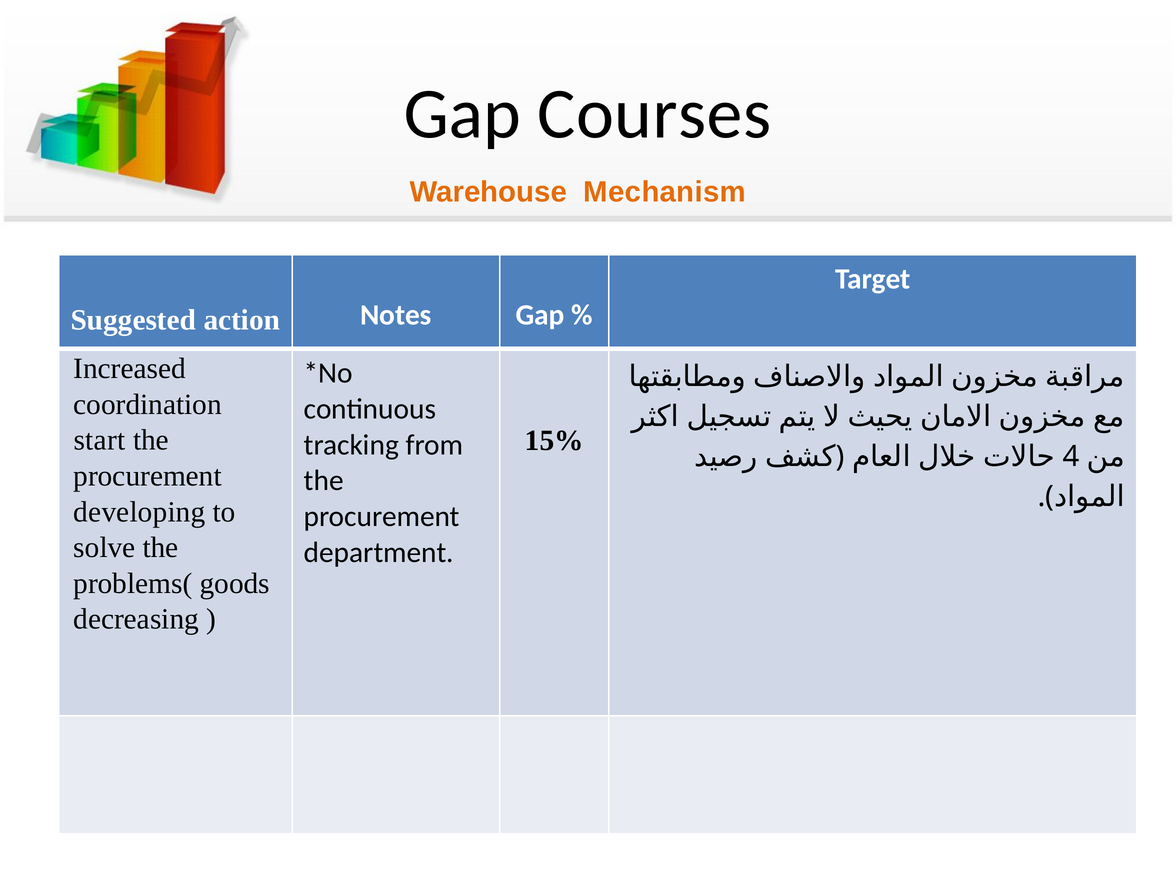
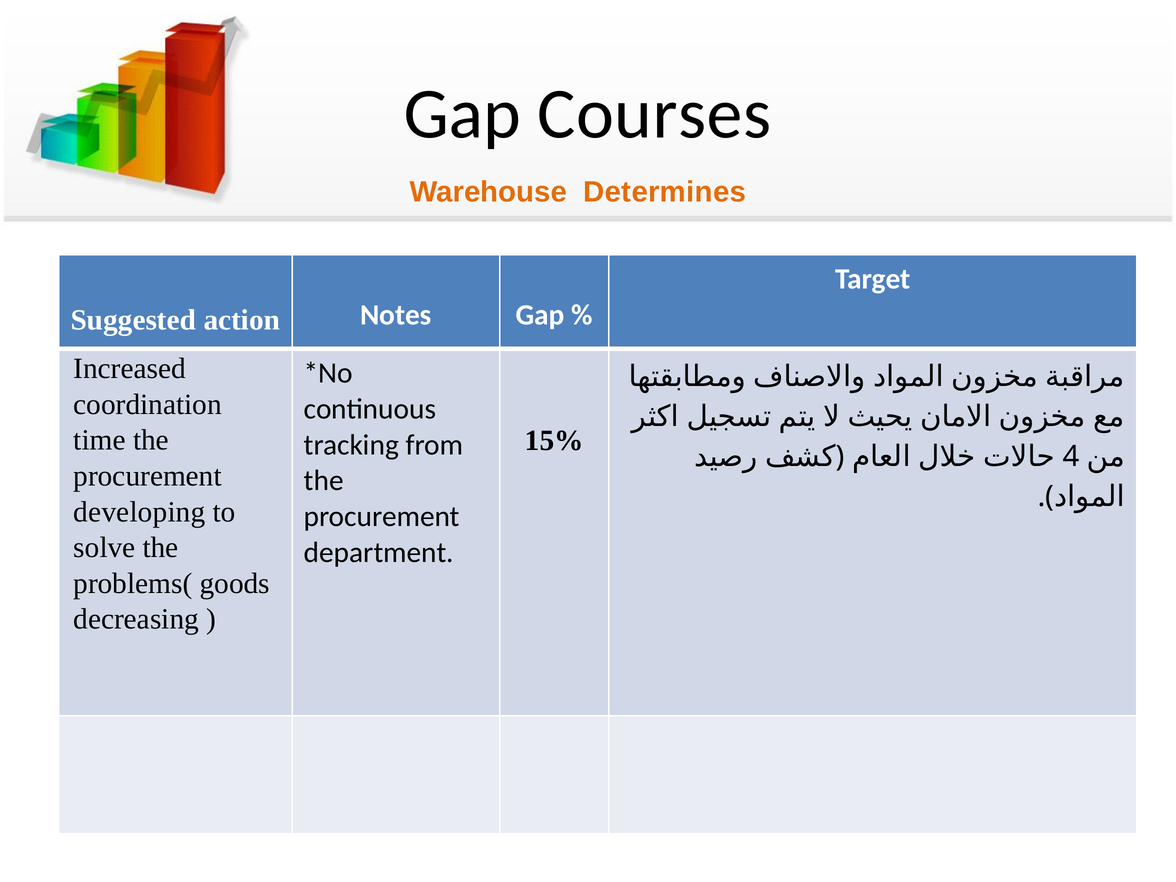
Mechanism: Mechanism -> Determines (665, 192)
start: start -> time (100, 440)
